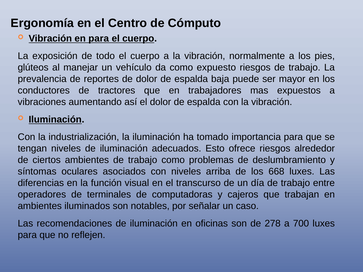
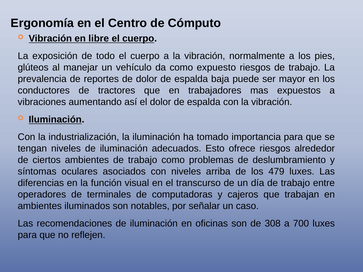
en para: para -> libre (99, 39)
668: 668 -> 479 (276, 172)
278: 278 -> 308 (273, 224)
